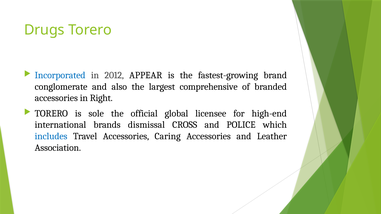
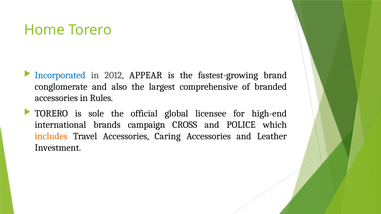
Drugs: Drugs -> Home (44, 30)
Right: Right -> Rules (101, 98)
dismissal: dismissal -> campaign (146, 125)
includes colour: blue -> orange (51, 136)
Association: Association -> Investment (58, 148)
